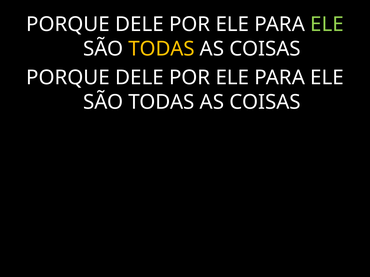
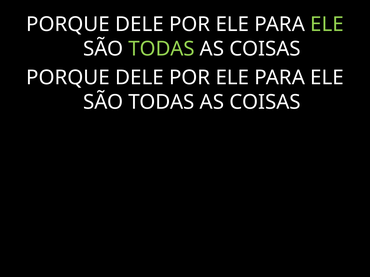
TODAS colour: yellow -> light green (162, 49)
